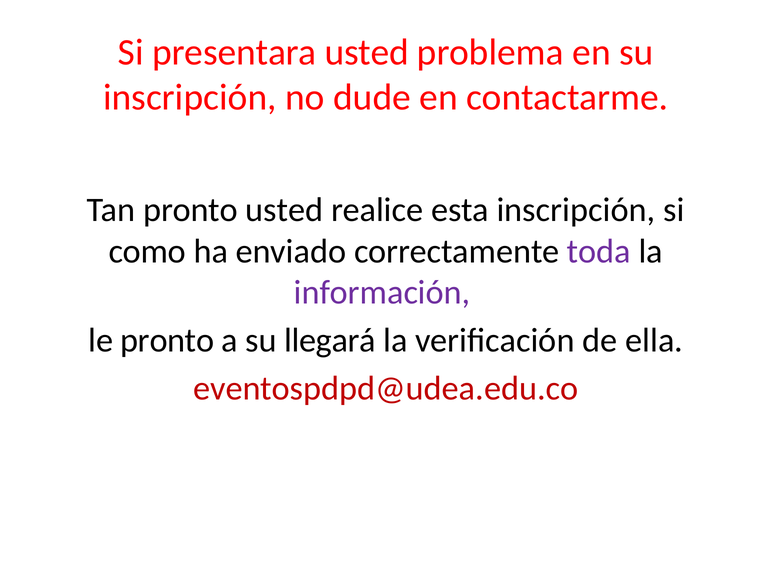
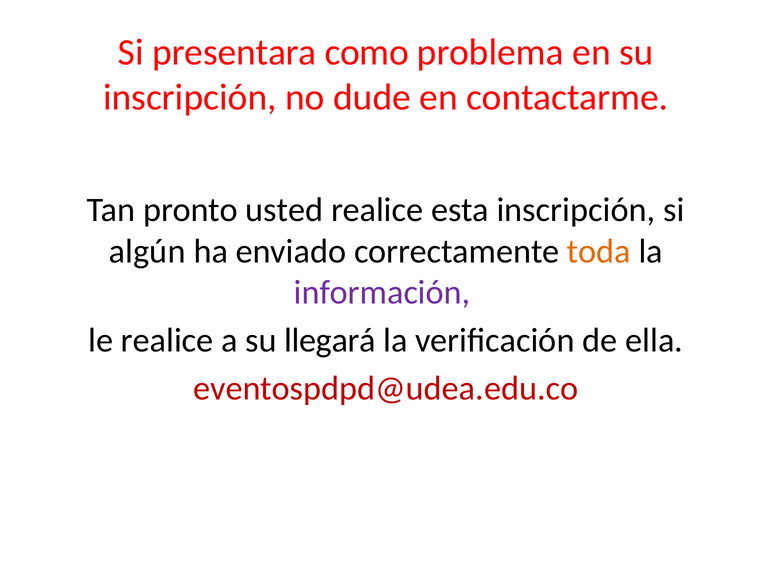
presentara usted: usted -> como (367, 52)
como: como -> algún (147, 251)
toda colour: purple -> orange (599, 251)
le pronto: pronto -> realice (167, 340)
